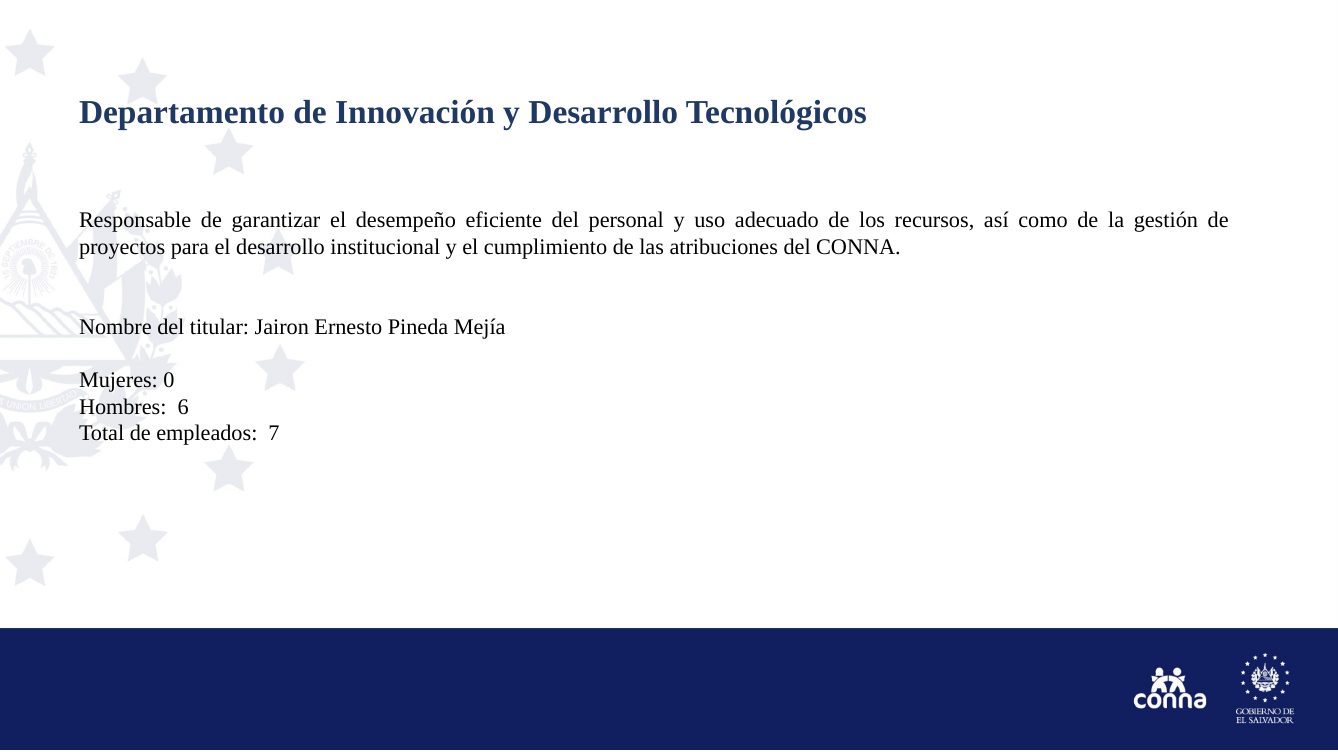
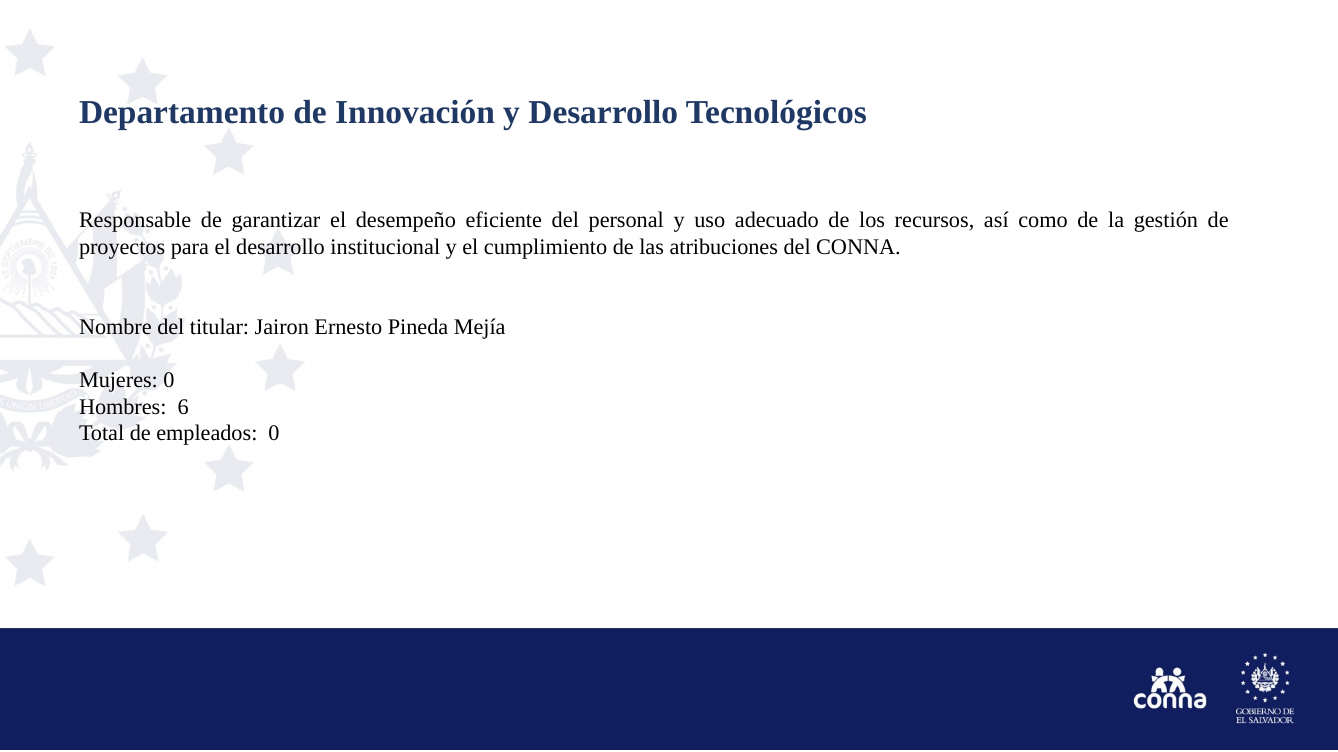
empleados 7: 7 -> 0 (274, 434)
